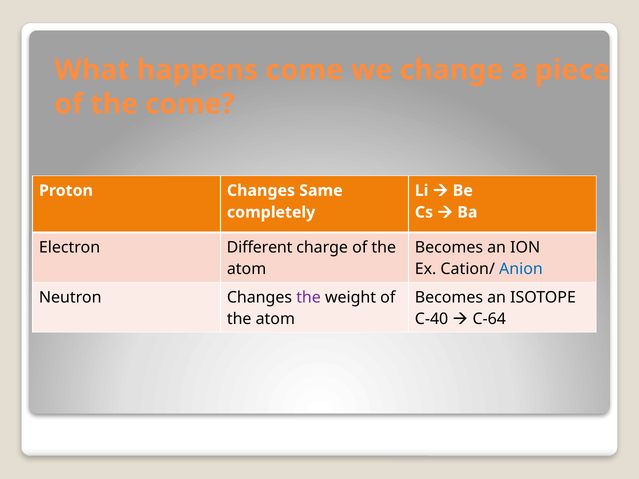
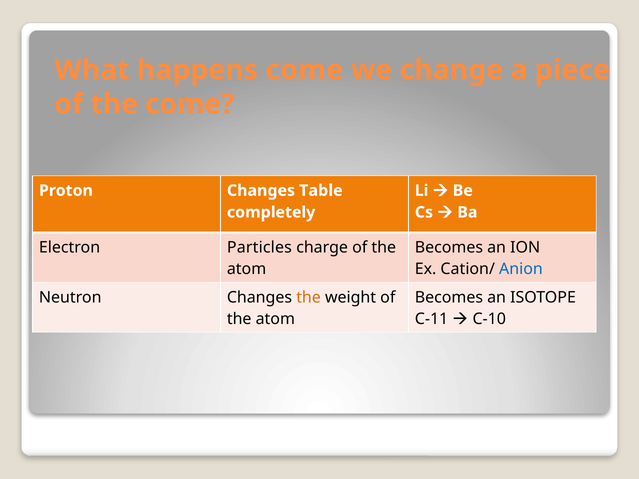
Same: Same -> Table (321, 191)
Different: Different -> Particles (259, 248)
the colour: purple -> orange (309, 297)
C-40: C-40 -> C-11 (432, 319)
C-64: C-64 -> C-10 (489, 319)
